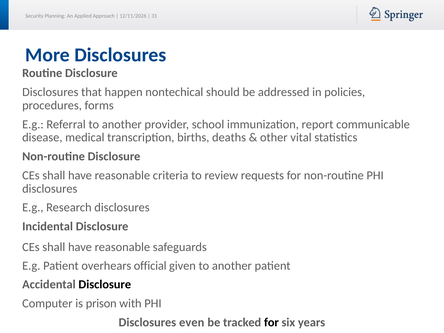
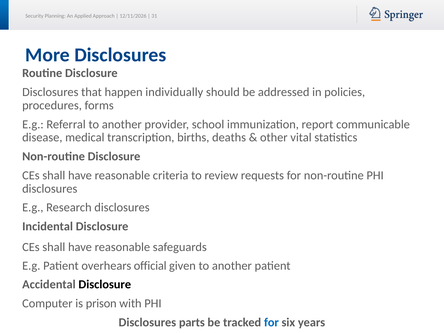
nontechical: nontechical -> individually (174, 92)
even: even -> parts (192, 322)
for colour: black -> blue (271, 322)
